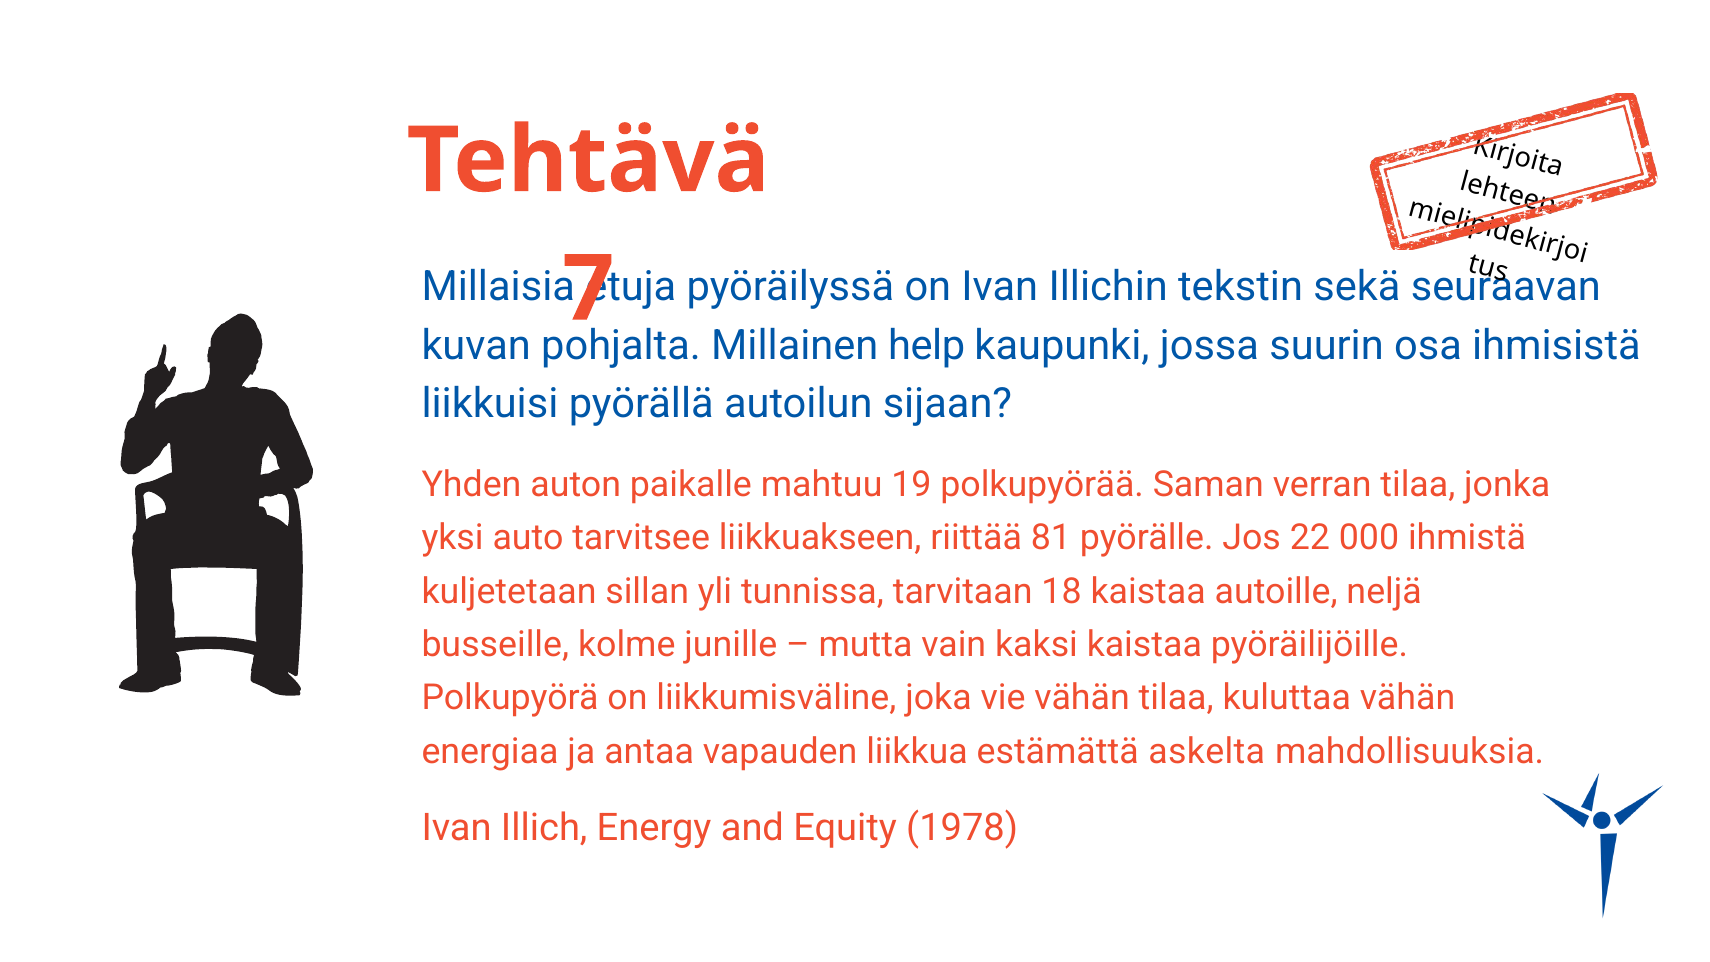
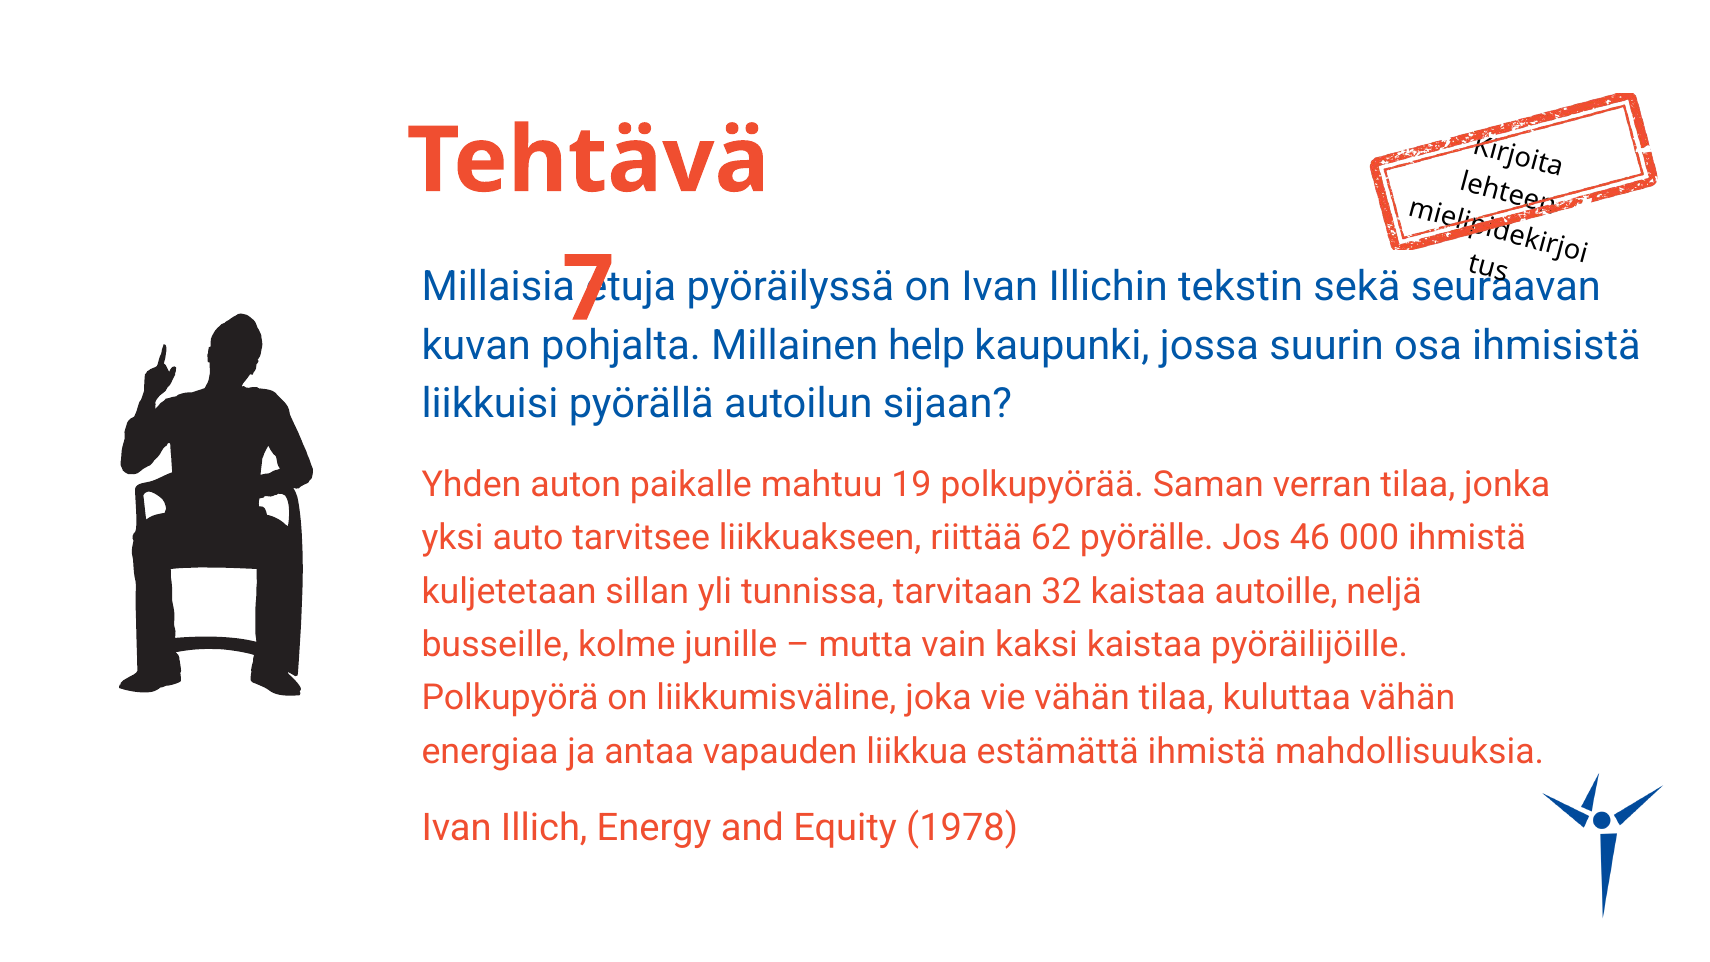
81: 81 -> 62 (1051, 538)
22: 22 -> 46 (1310, 538)
18: 18 -> 32 (1062, 591)
estämättä askelta: askelta -> ihmistä (1207, 751)
